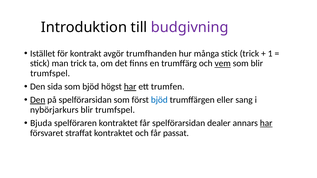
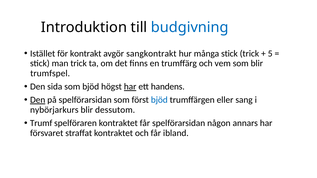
budgivning colour: purple -> blue (190, 27)
trumfhanden: trumfhanden -> sangkontrakt (151, 54)
1: 1 -> 5 (270, 54)
vem underline: present -> none (223, 64)
trumfen: trumfen -> handens (168, 87)
trumfspel: trumfspel -> dessutom (115, 110)
Bjuda: Bjuda -> Trumf (41, 123)
dealer: dealer -> någon (219, 123)
har underline: present -> none (266, 123)
passat: passat -> ibland (176, 133)
